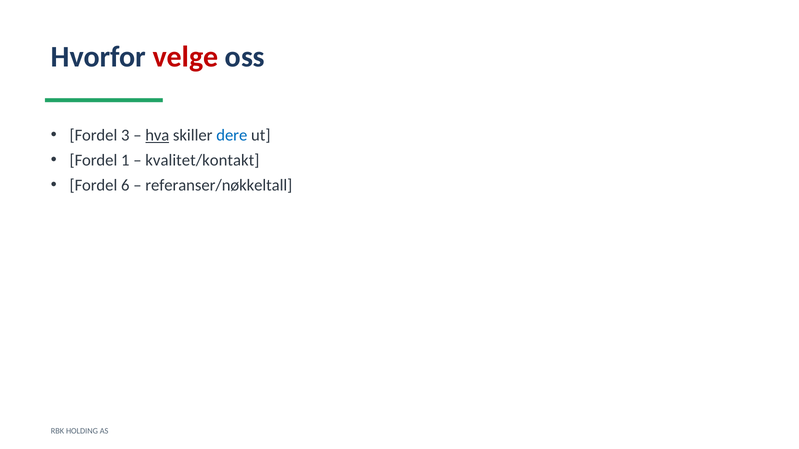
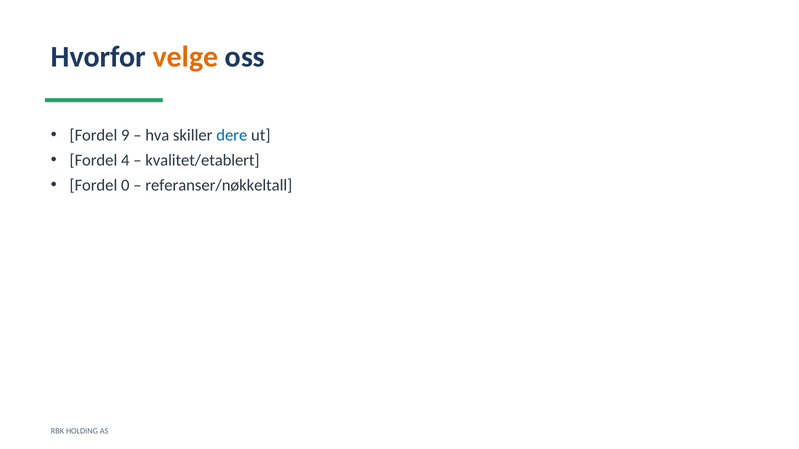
velge colour: red -> orange (186, 57)
3: 3 -> 9 (125, 135)
hva underline: present -> none (157, 135)
1: 1 -> 4 (125, 160)
kvalitet/kontakt: kvalitet/kontakt -> kvalitet/etablert (202, 160)
6: 6 -> 0 (125, 185)
